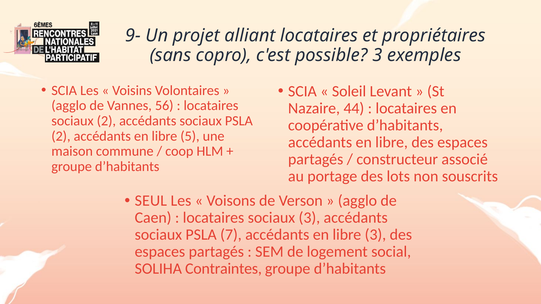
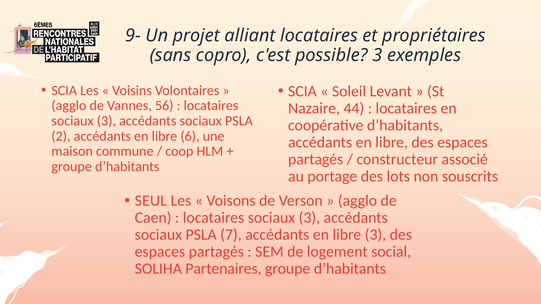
2: 2 -> 3 (106, 121)
5: 5 -> 6 (190, 136)
Contraintes: Contraintes -> Partenaires (223, 269)
